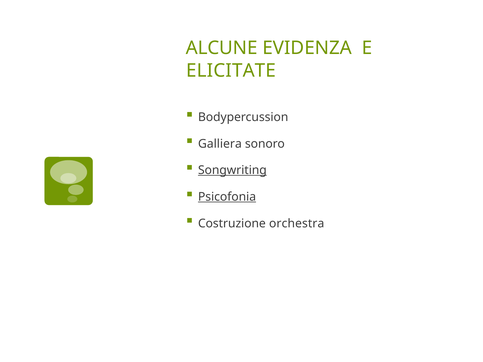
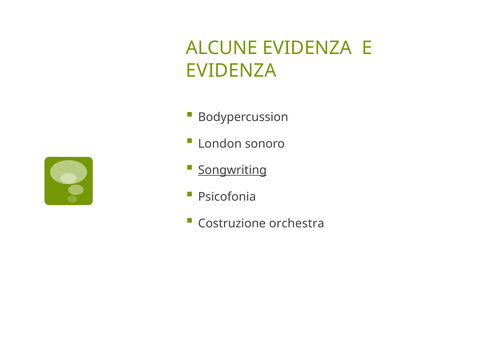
ELICITATE: ELICITATE -> EVIDENZA (231, 71)
Galliera: Galliera -> London (220, 144)
Psicofonia underline: present -> none (227, 197)
